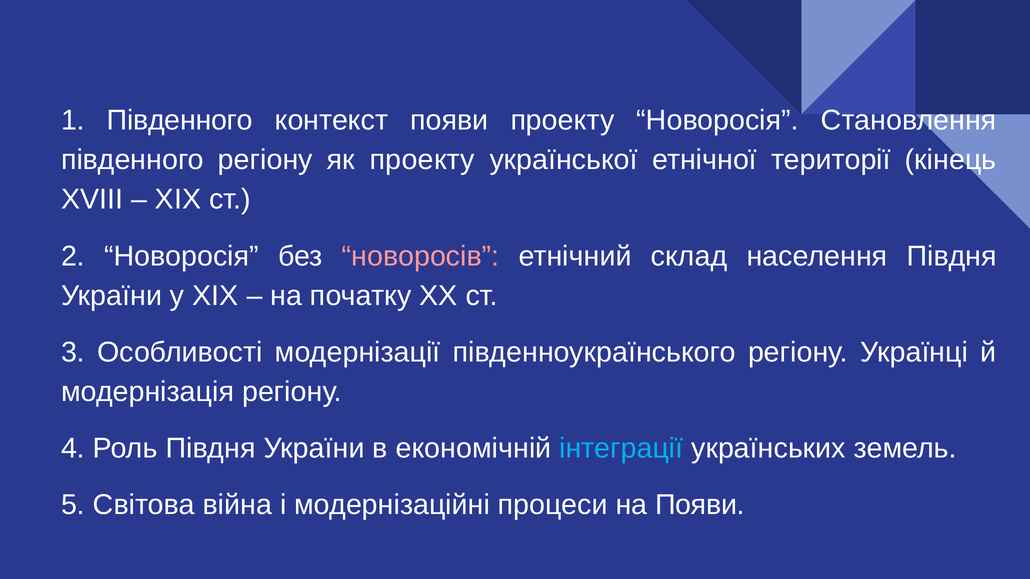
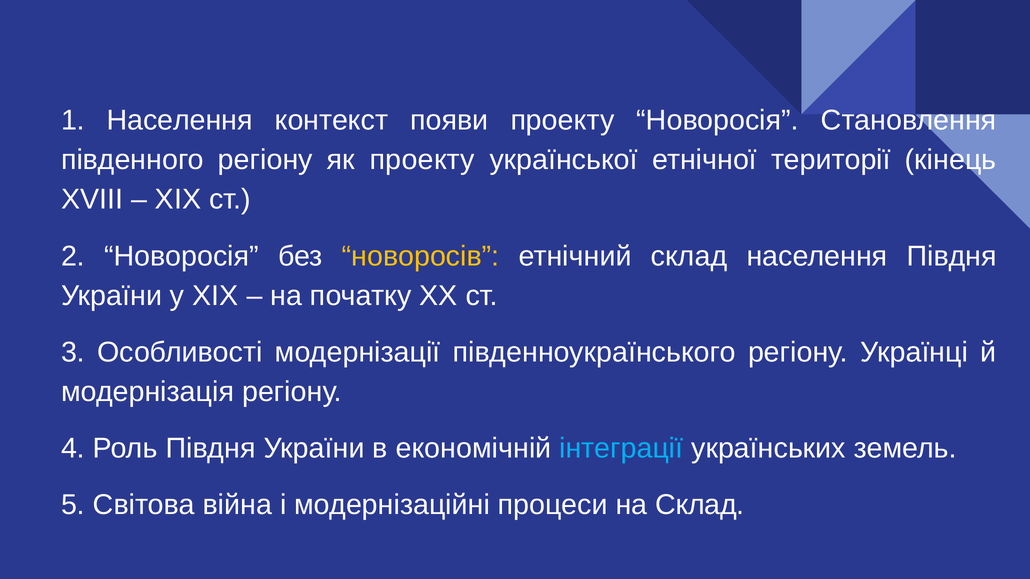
1 Південного: Південного -> Населення (180, 121)
новоросів colour: pink -> yellow (421, 256)
на Появи: Появи -> Склад (700, 505)
